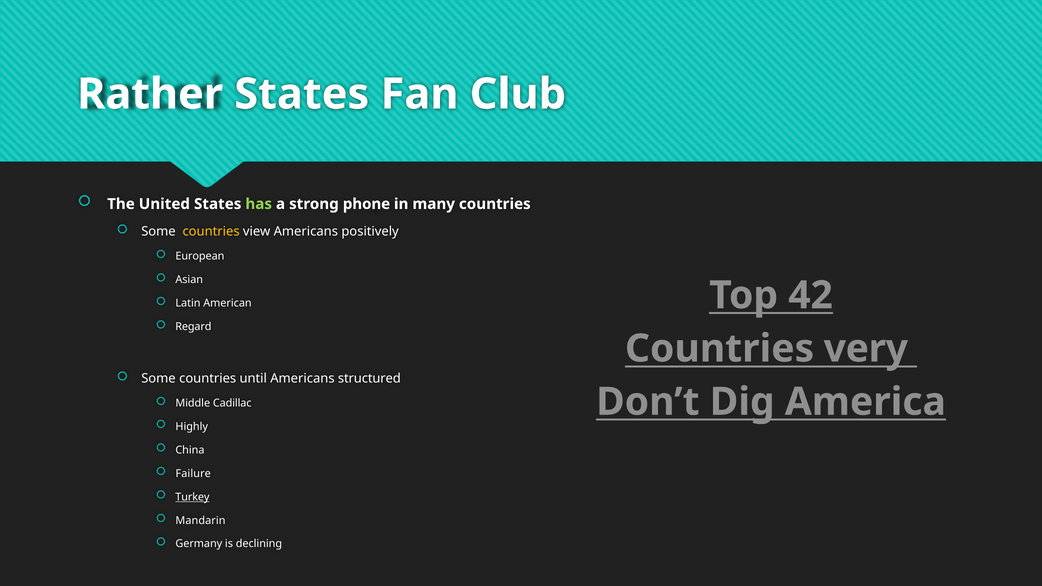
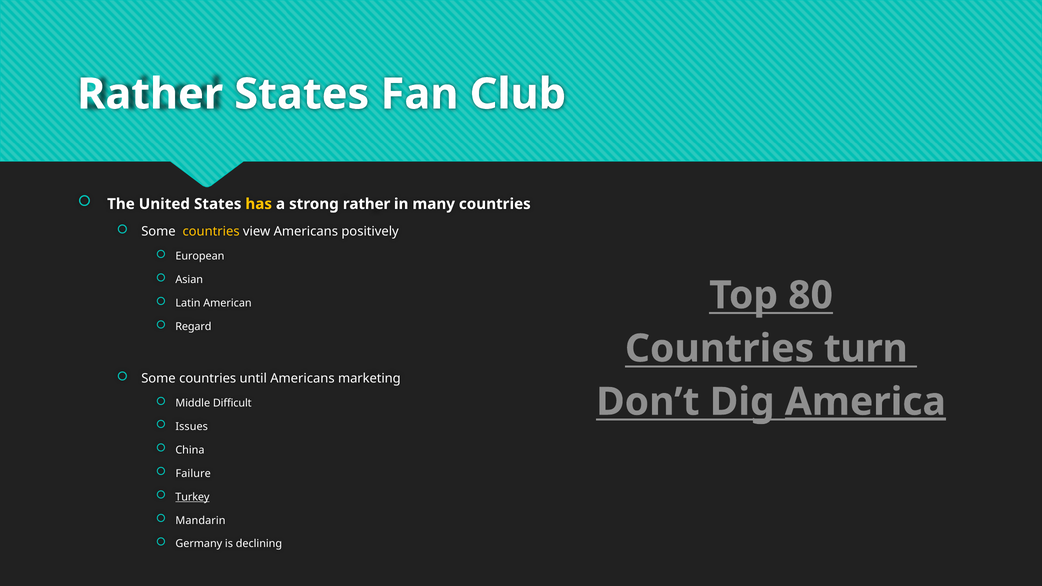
has colour: light green -> yellow (259, 204)
strong phone: phone -> rather (367, 204)
42: 42 -> 80 (811, 295)
very: very -> turn (866, 349)
structured: structured -> marketing (369, 379)
America underline: none -> present (865, 402)
Cadillac: Cadillac -> Difficult (232, 403)
Highly: Highly -> Issues (192, 427)
